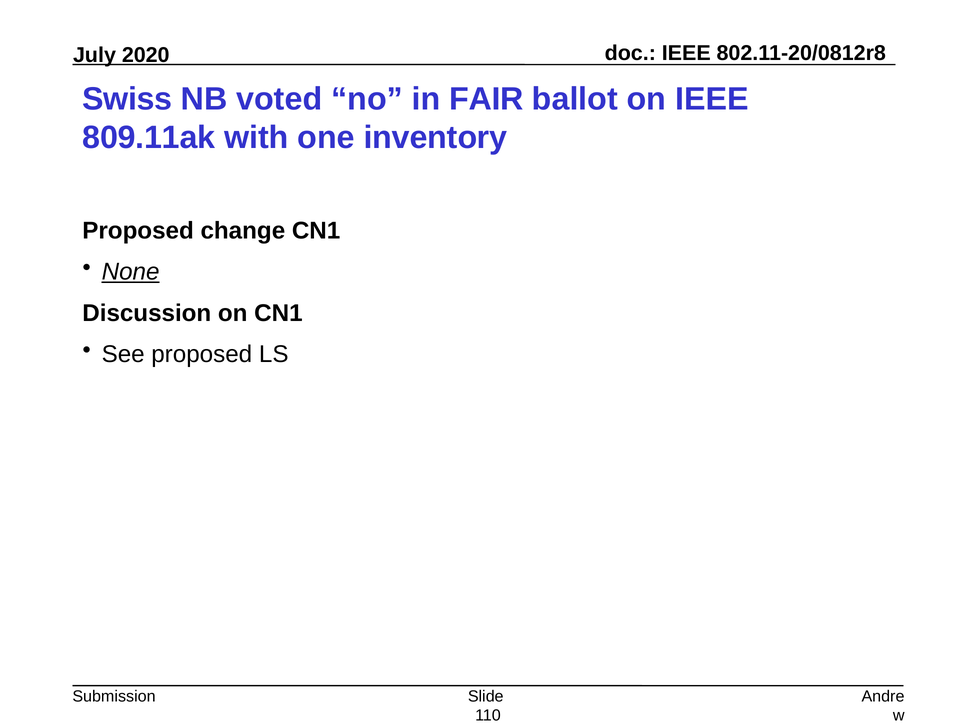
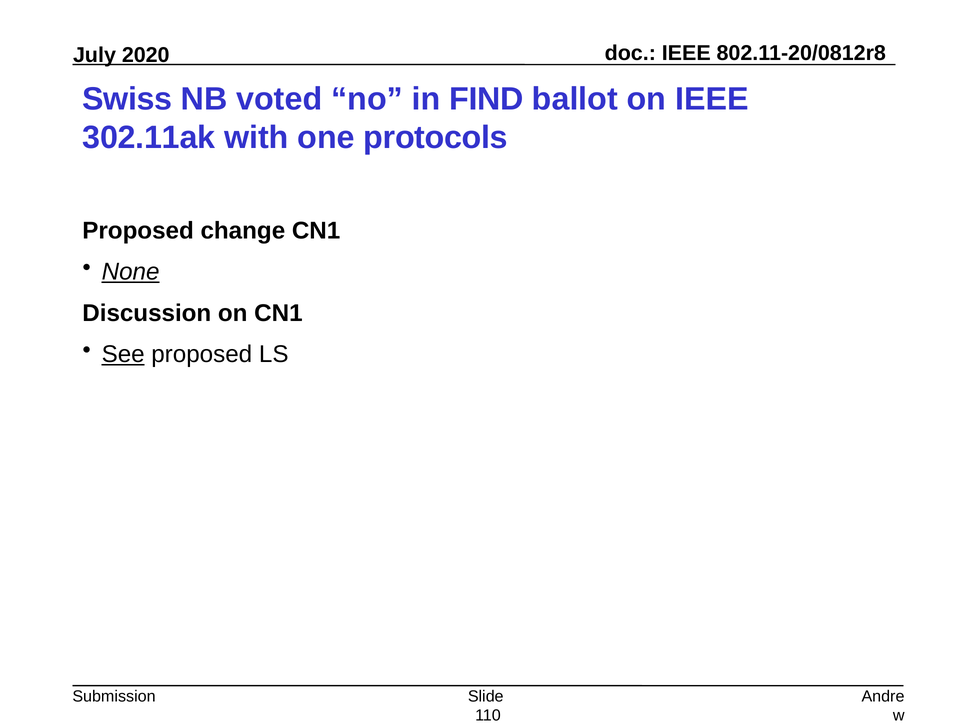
FAIR: FAIR -> FIND (486, 99)
809.11ak: 809.11ak -> 302.11ak (149, 138)
inventory: inventory -> protocols (436, 138)
See underline: none -> present (123, 354)
